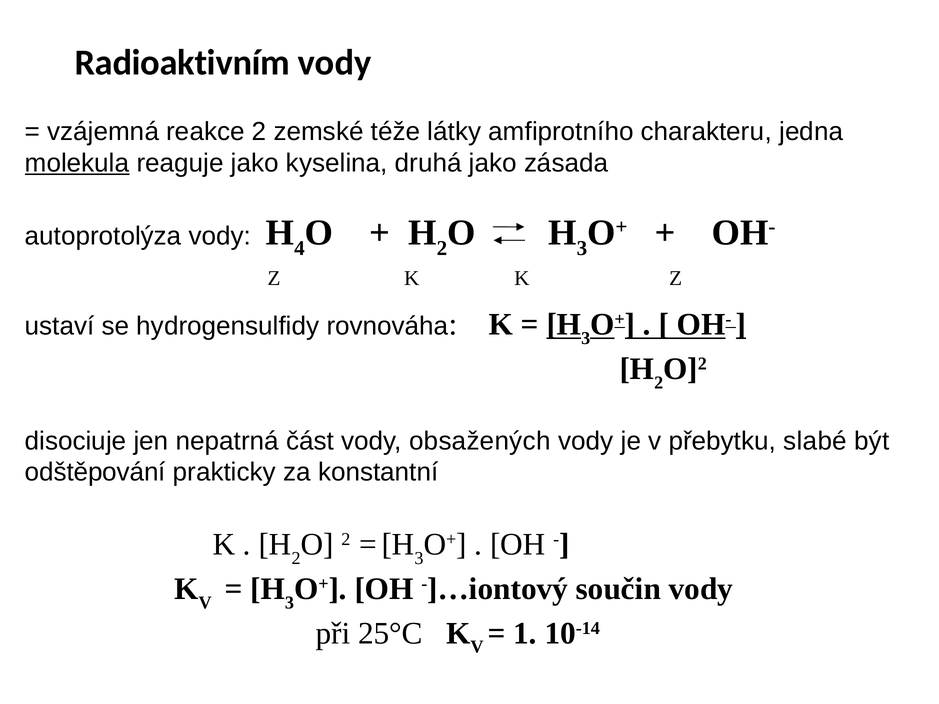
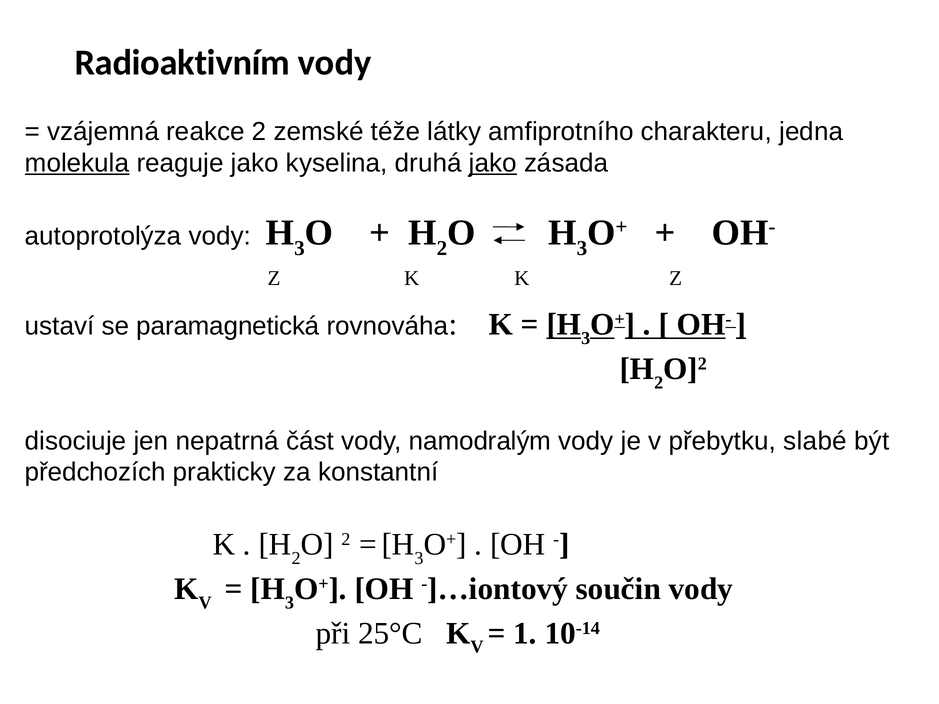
jako underline: none -> present (493, 163)
4: 4 -> 3 (299, 249)
hydrogensulfidy: hydrogensulfidy -> paramagnetická (228, 326)
obsažených: obsažených -> namodralým (480, 441)
odštěpování: odštěpování -> předchozích (95, 472)
